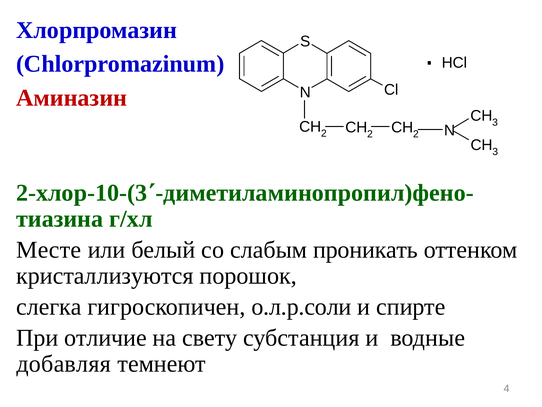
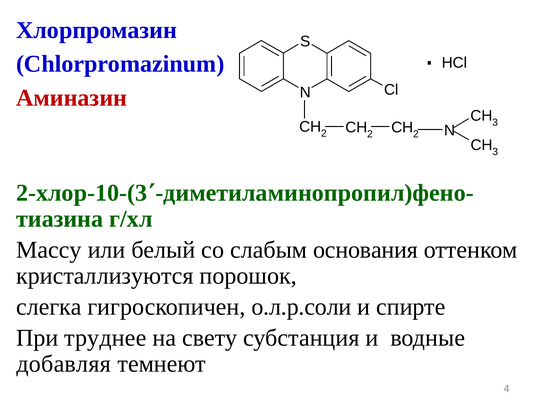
Месте: Месте -> Массу (49, 250)
проникать: проникать -> основания (366, 250)
отличие: отличие -> труднее (105, 337)
